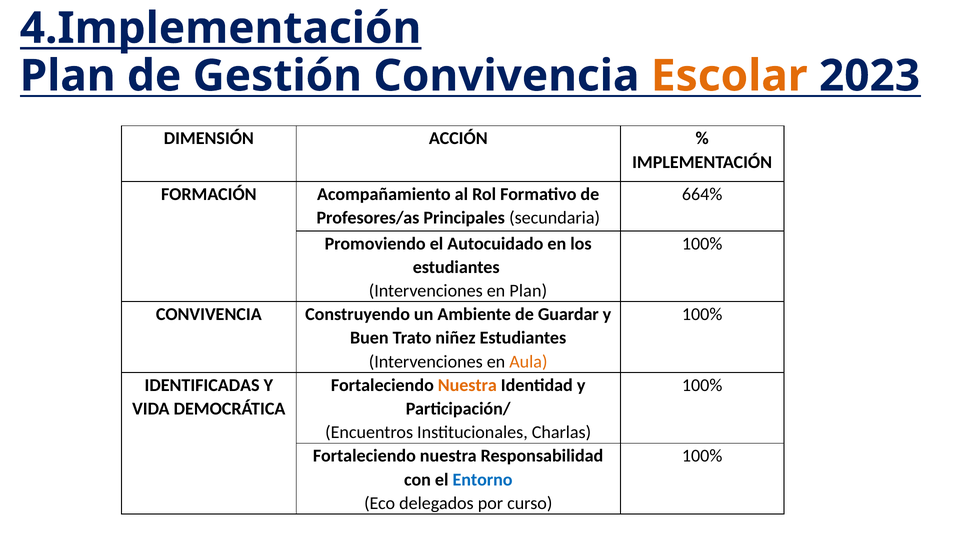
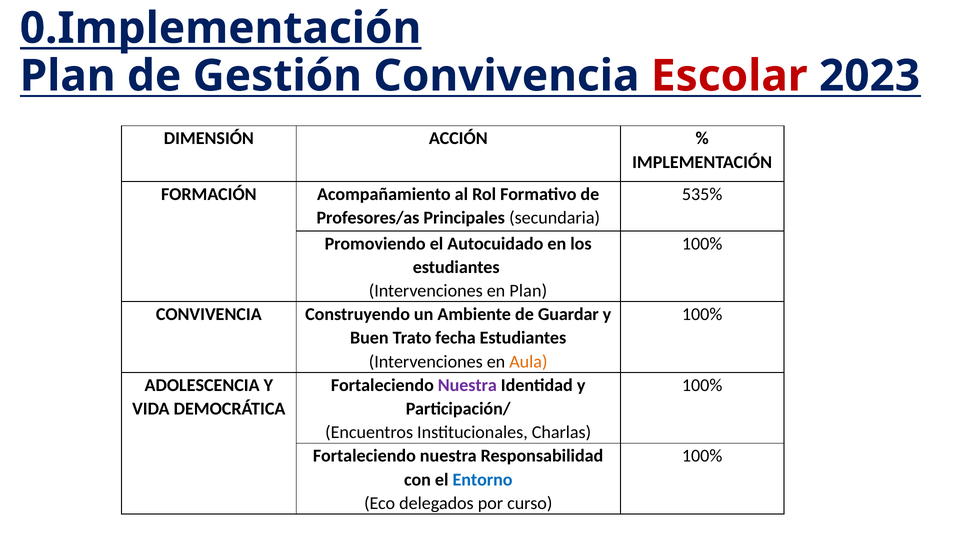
4.Implementación: 4.Implementación -> 0.Implementación (221, 28)
Escolar colour: orange -> red (729, 76)
664%: 664% -> 535% (702, 194)
niñez: niñez -> fecha (456, 338)
IDENTIFICADAS: IDENTIFICADAS -> ADOLESCENCIA (202, 385)
Nuestra colour: orange -> purple (467, 385)
